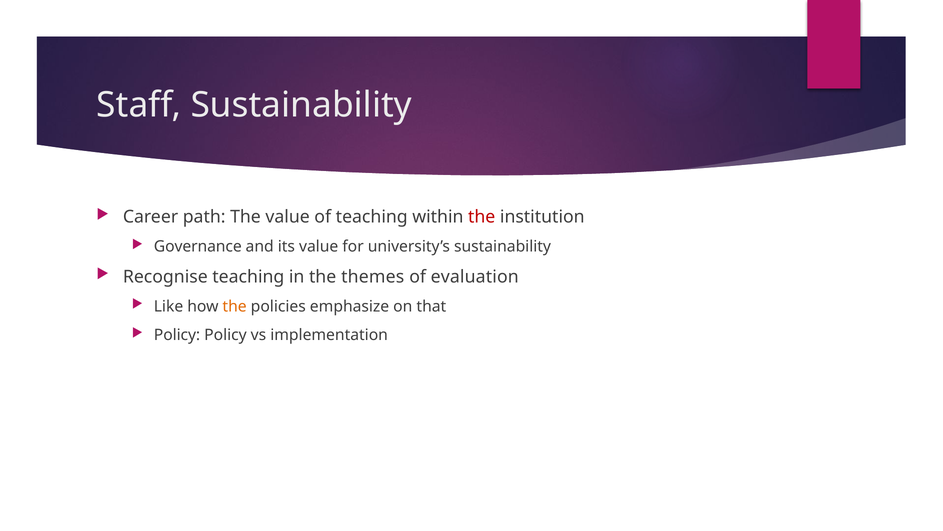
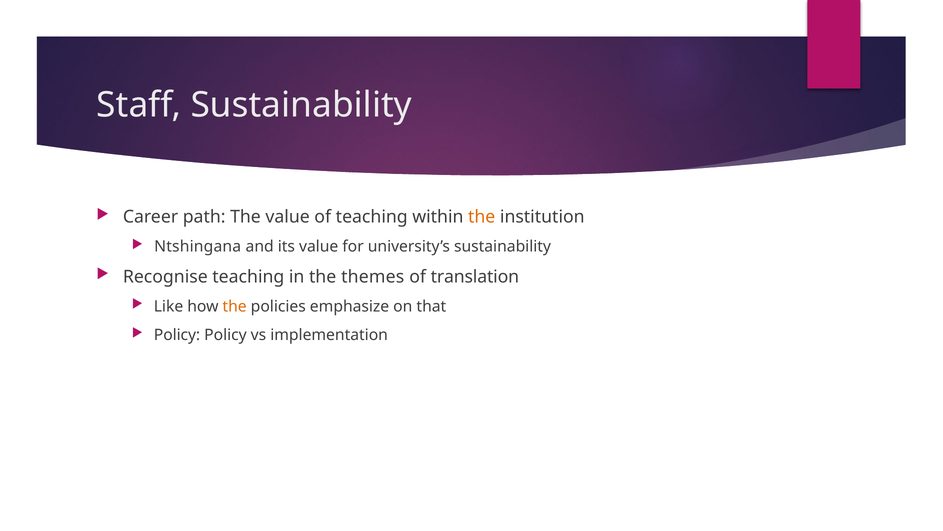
the colour: red -> orange (482, 217)
Governance: Governance -> Ntshingana (198, 246)
evaluation: evaluation -> translation (475, 276)
